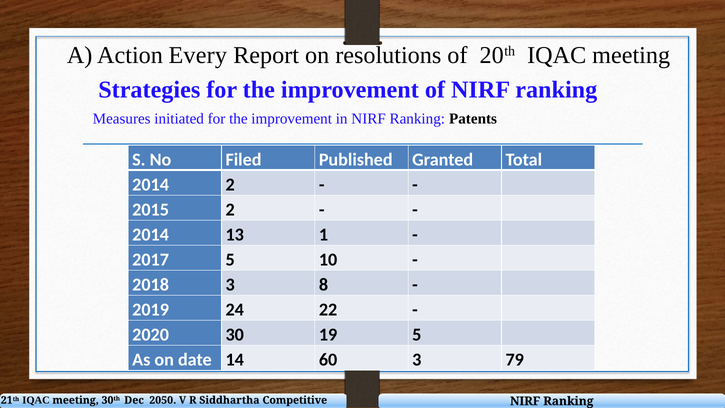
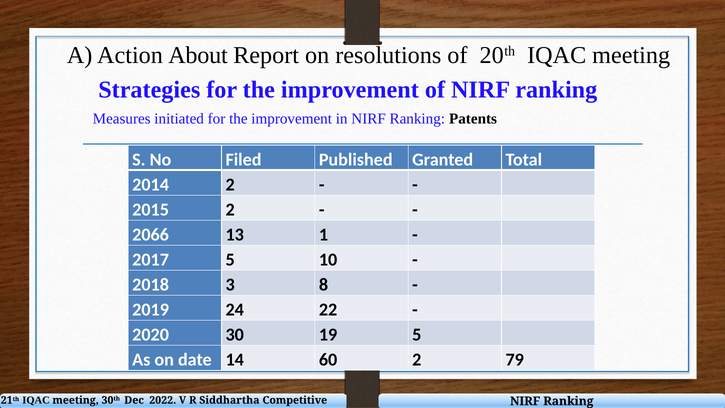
Every: Every -> About (198, 55)
2014: 2014 -> 2066 (151, 235)
60 3: 3 -> 2 (417, 360)
2050: 2050 -> 2022 (163, 400)
